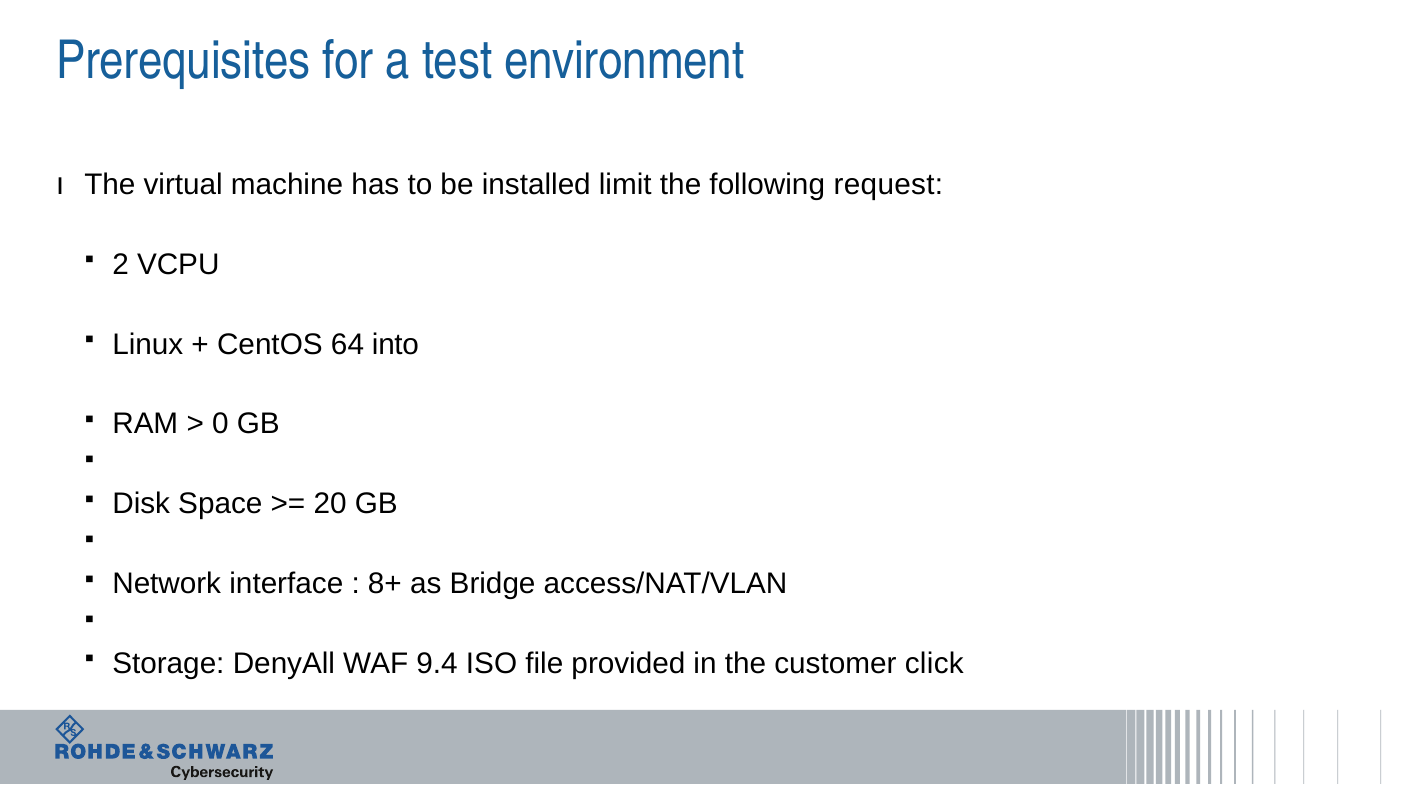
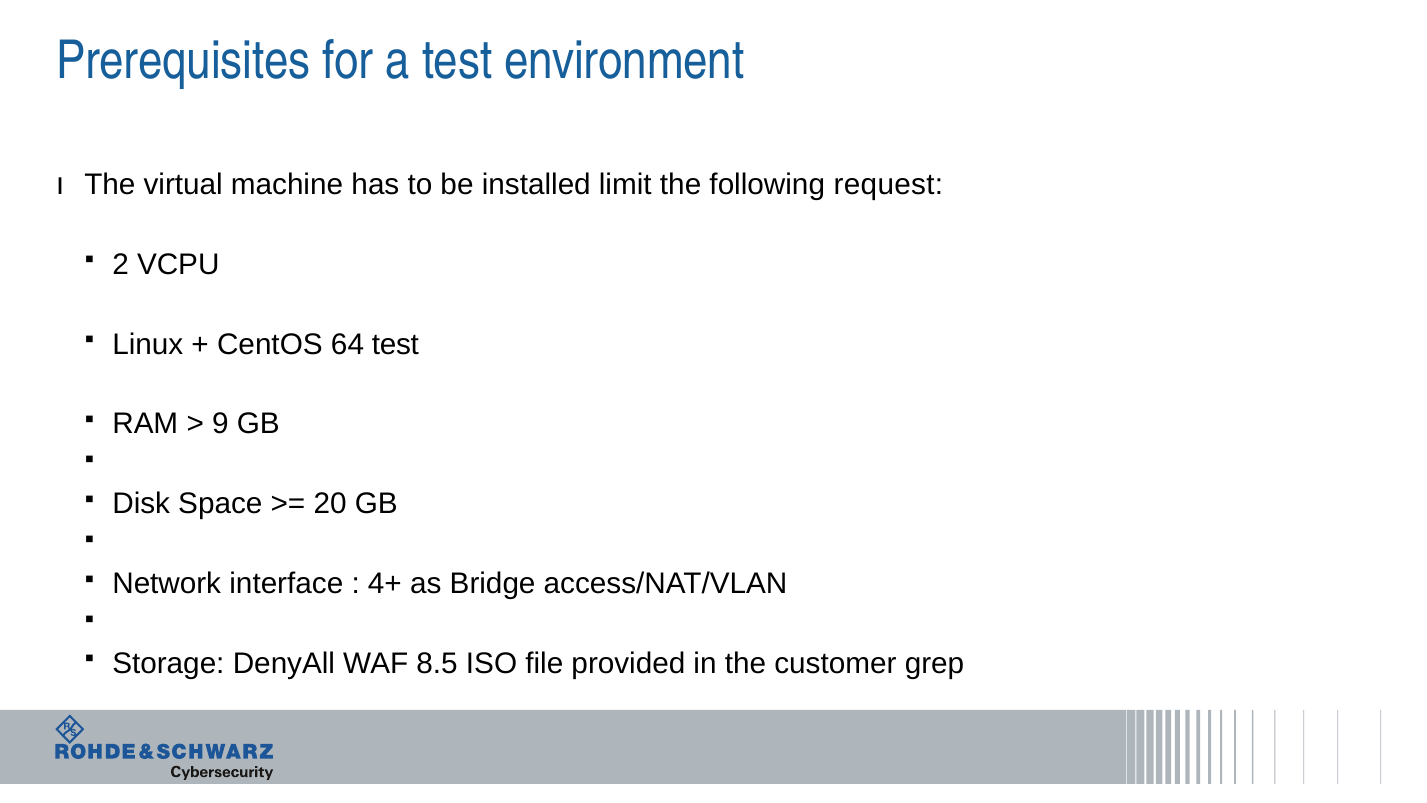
64 into: into -> test (395, 344)
0: 0 -> 9 (220, 424)
8+: 8+ -> 4+ (385, 584)
9.4: 9.4 -> 8.5 (437, 664)
click: click -> grep (934, 664)
